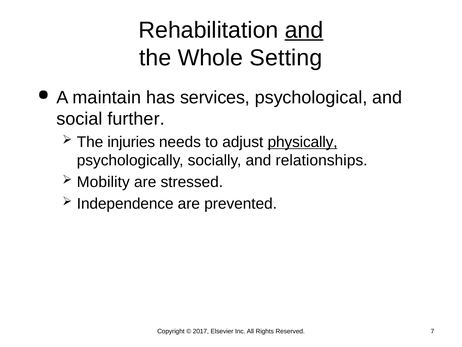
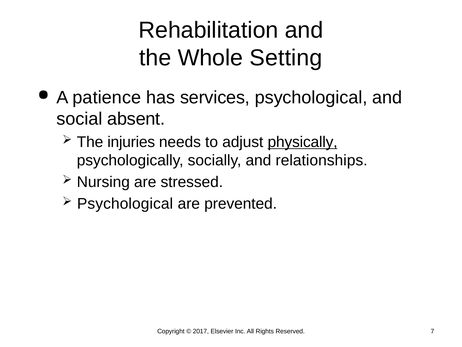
and underline: present -> none (304, 30)
maintain: maintain -> patience (107, 97)
further: further -> absent (136, 119)
Mobility: Mobility -> Nursing (103, 182)
Independence: Independence -> Psychological (125, 203)
